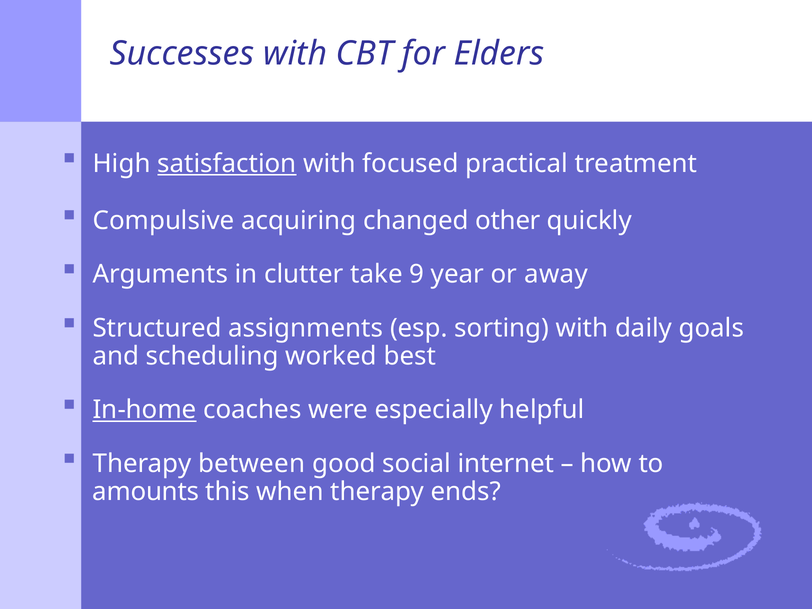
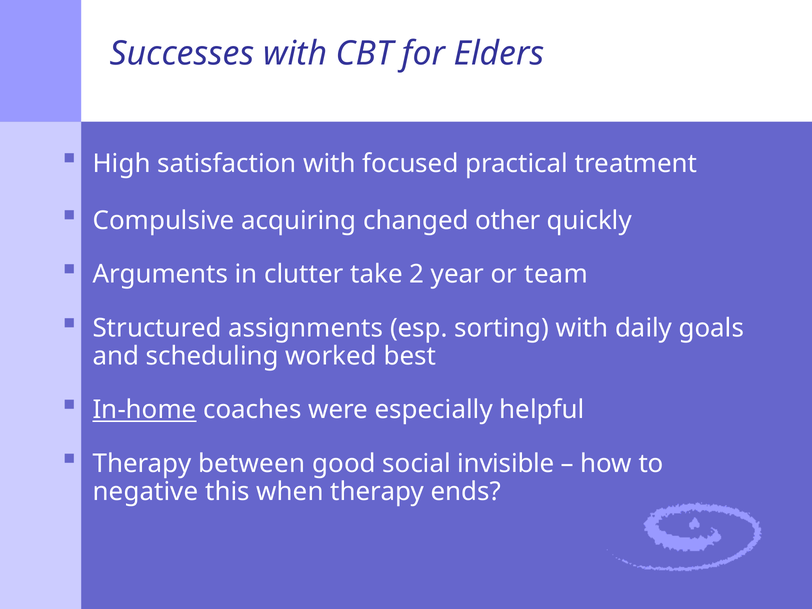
satisfaction underline: present -> none (227, 164)
9: 9 -> 2 (417, 274)
away: away -> team (556, 274)
internet: internet -> invisible (506, 464)
amounts: amounts -> negative (146, 492)
